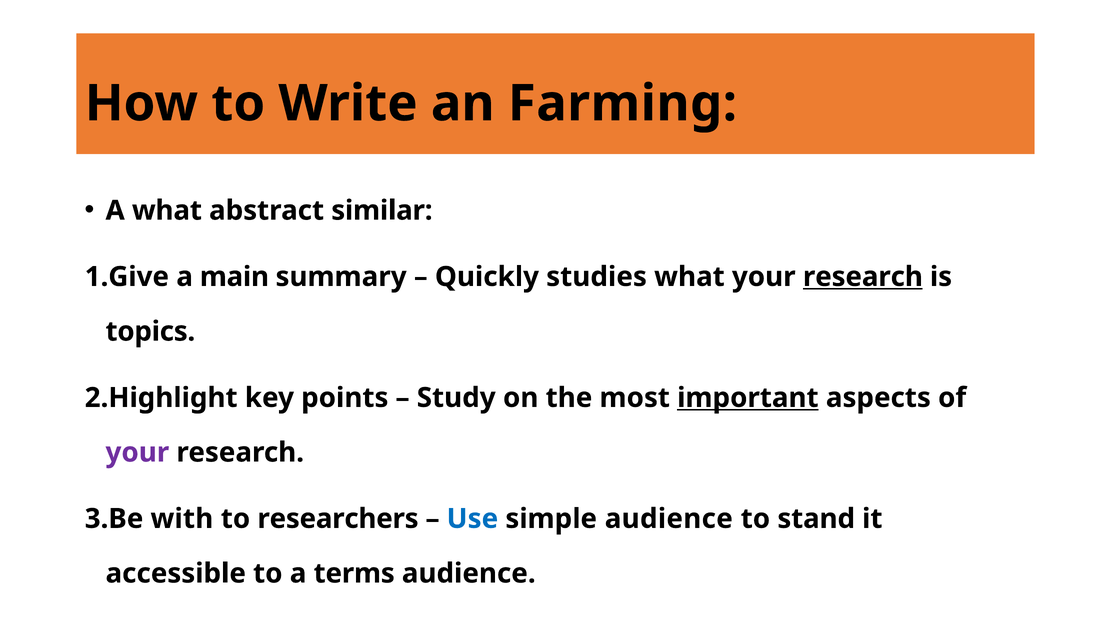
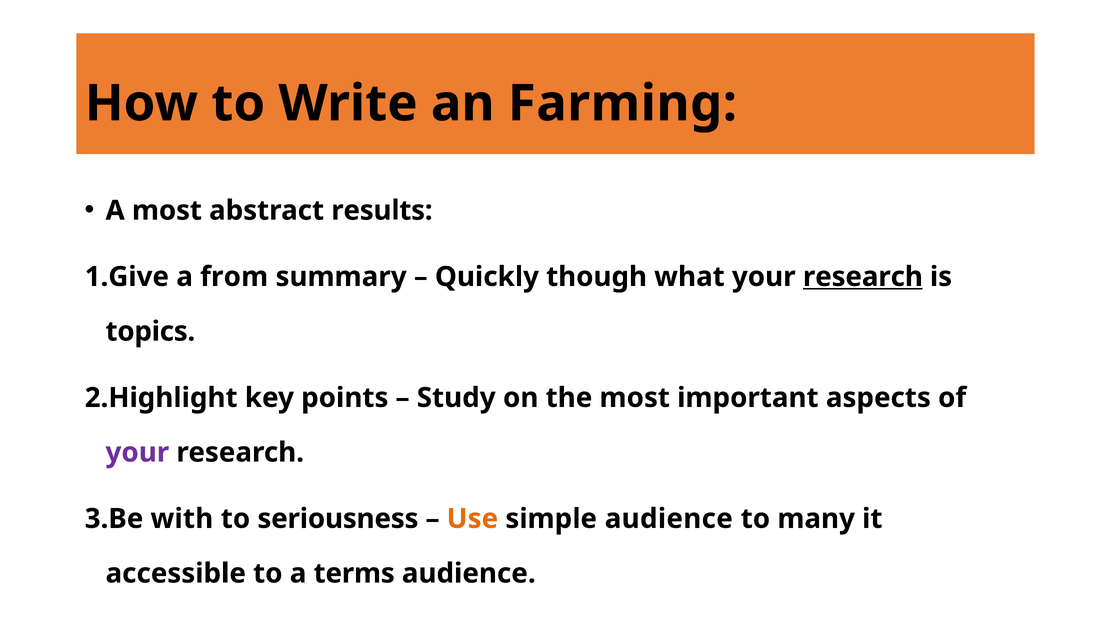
A what: what -> most (167, 210)
similar: similar -> results (382, 210)
main: main -> from (234, 277)
studies: studies -> though (597, 277)
important underline: present -> none (748, 398)
researchers: researchers -> seriousness (338, 519)
Use colour: blue -> orange (472, 519)
stand: stand -> many (816, 519)
